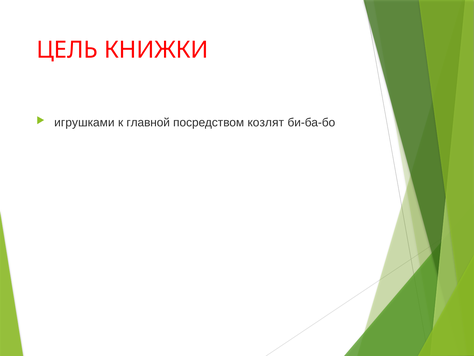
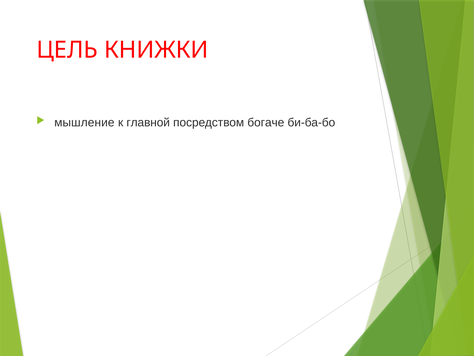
игрушками: игрушками -> мышление (84, 122)
козлят: козлят -> богаче (266, 122)
